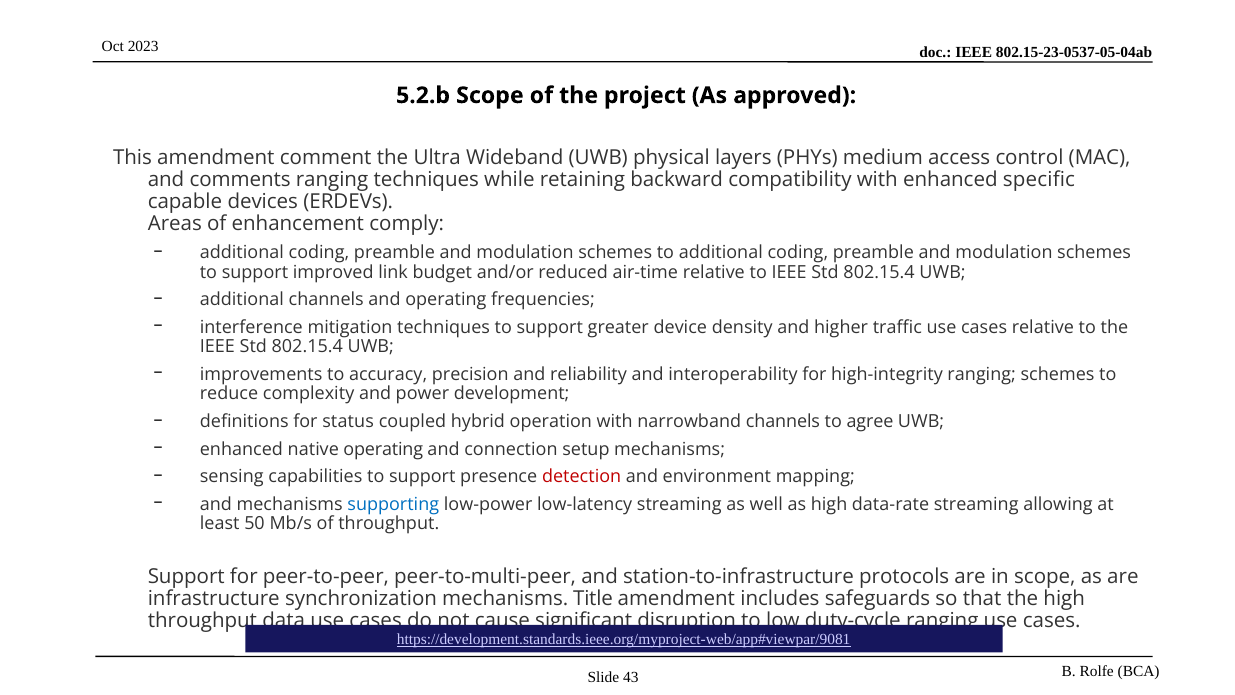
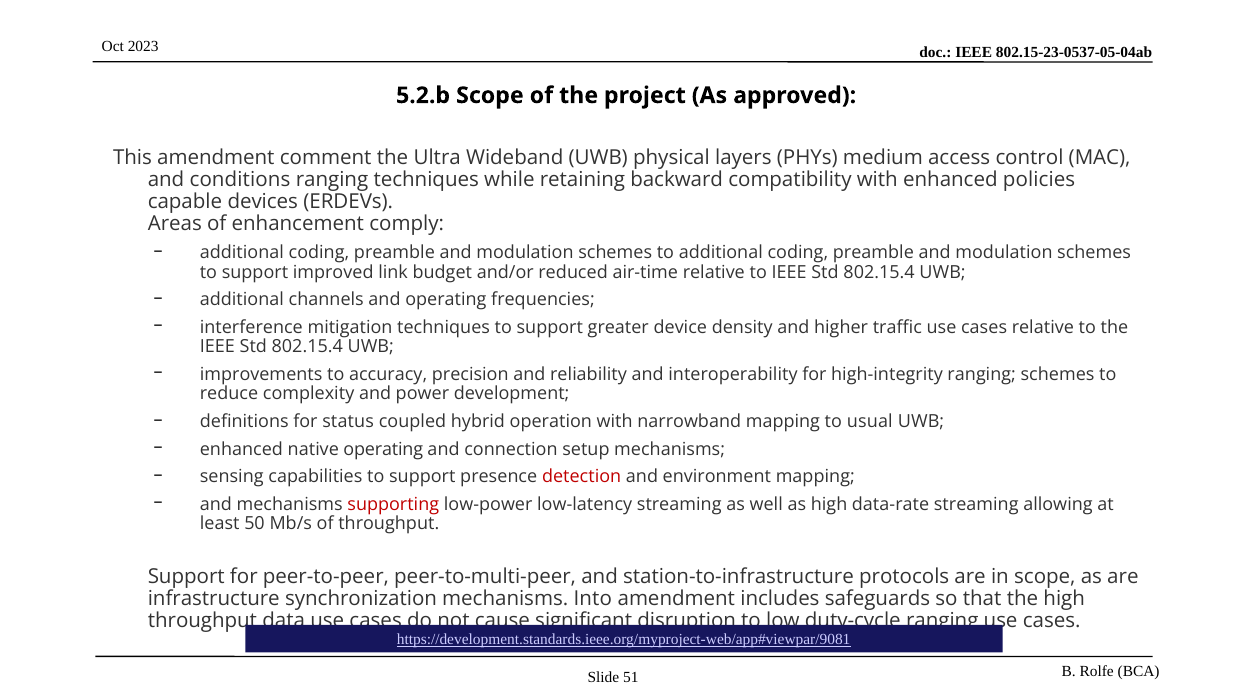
comments: comments -> conditions (240, 180)
specific: specific -> policies (1039, 180)
narrowband channels: channels -> mapping (783, 421)
agree: agree -> usual (870, 421)
supporting colour: blue -> red (393, 504)
Title: Title -> Into (593, 598)
43: 43 -> 51 (631, 677)
